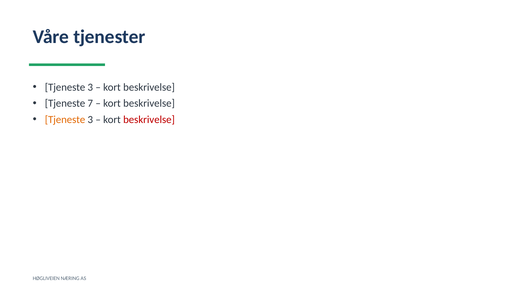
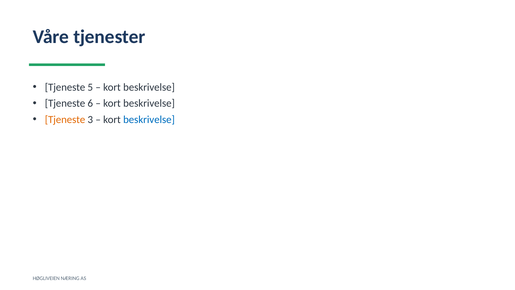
3: 3 -> 5 (90, 87)
7: 7 -> 6 (90, 103)
beskrivelse colour: red -> blue (149, 119)
